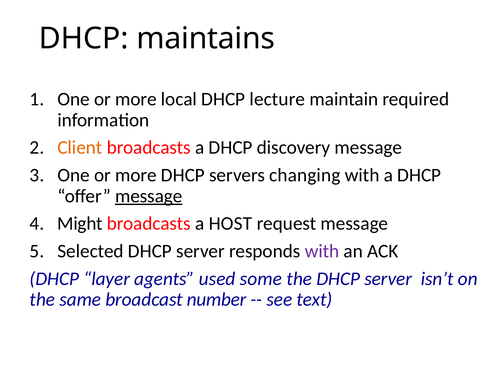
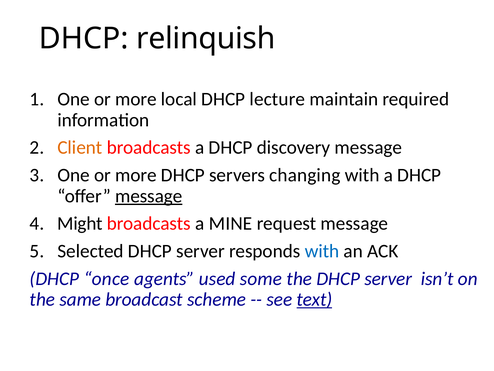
maintains: maintains -> relinquish (206, 38)
HOST: HOST -> MINE (231, 223)
with colour: purple -> blue (322, 251)
layer: layer -> once (107, 278)
number: number -> scheme (217, 299)
text underline: none -> present (314, 299)
